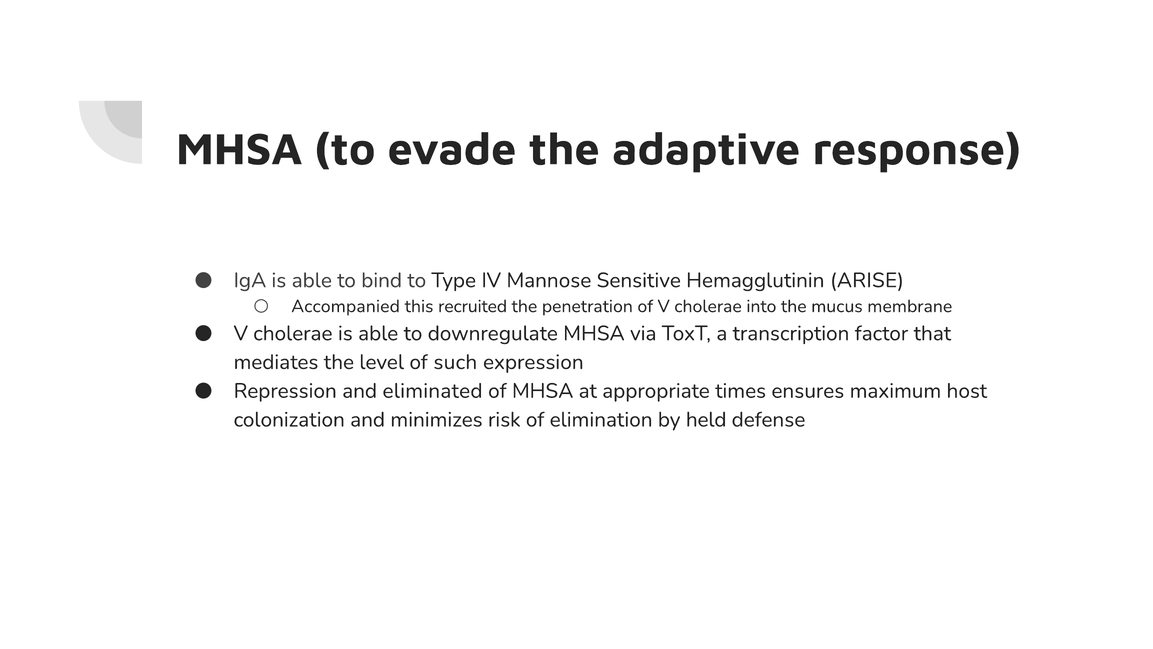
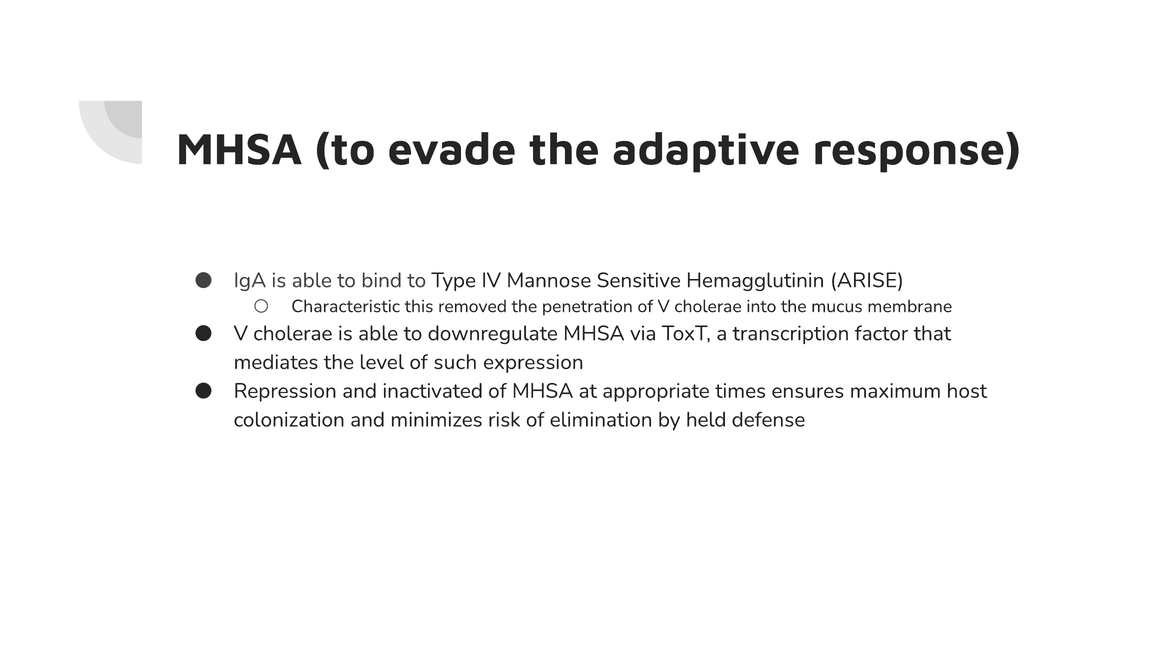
Accompanied: Accompanied -> Characteristic (346, 306)
recruited: recruited -> removed (473, 306)
eliminated: eliminated -> inactivated (433, 391)
